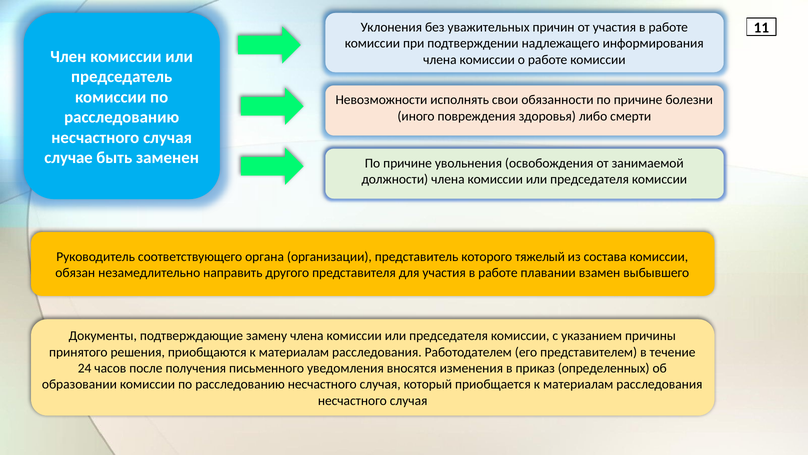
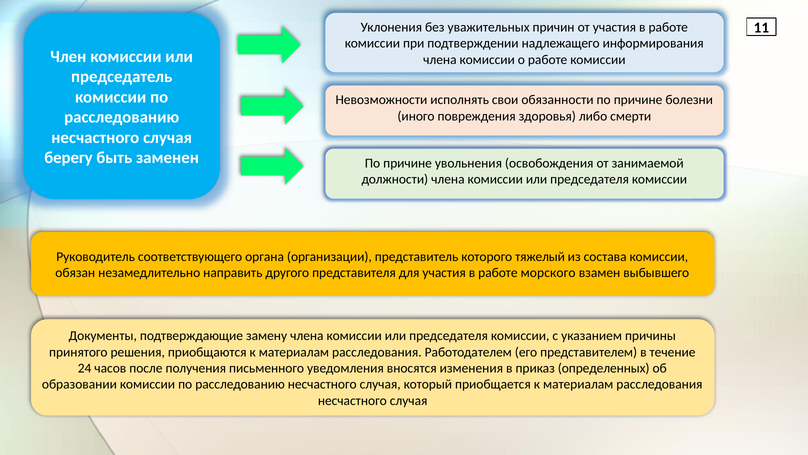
случае: случае -> берегу (69, 158)
плавании: плавании -> морского (548, 273)
